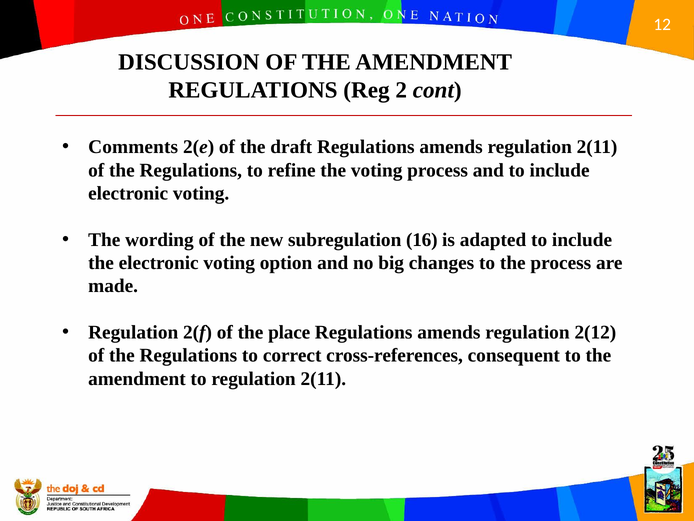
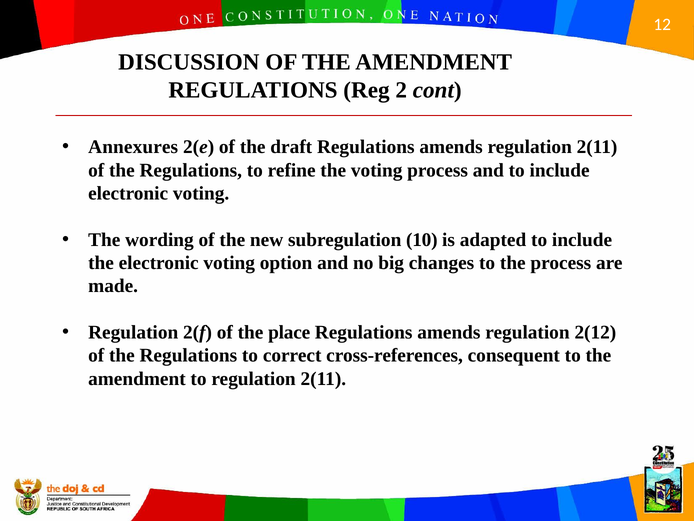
Comments: Comments -> Annexures (133, 147)
16: 16 -> 10 (422, 240)
